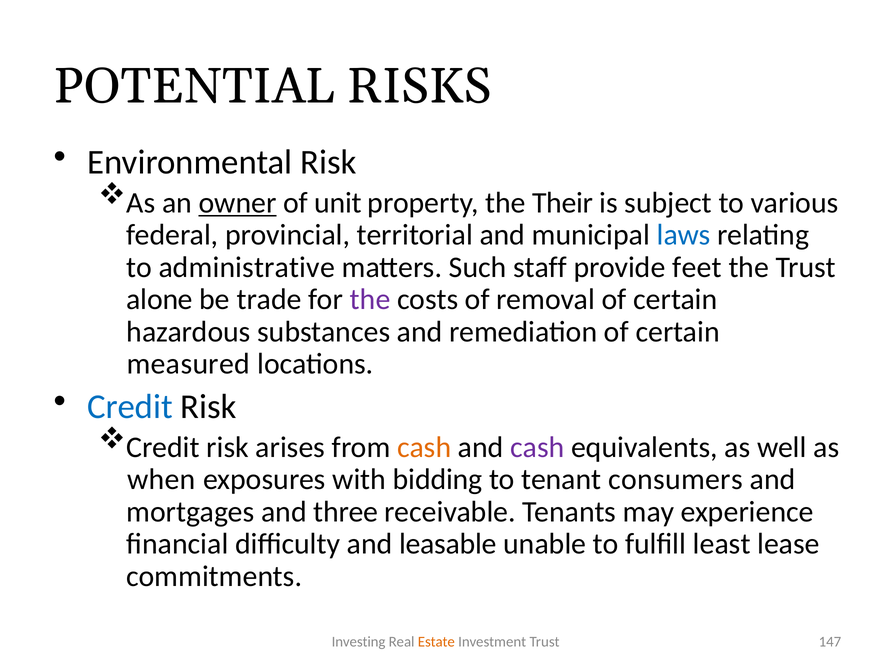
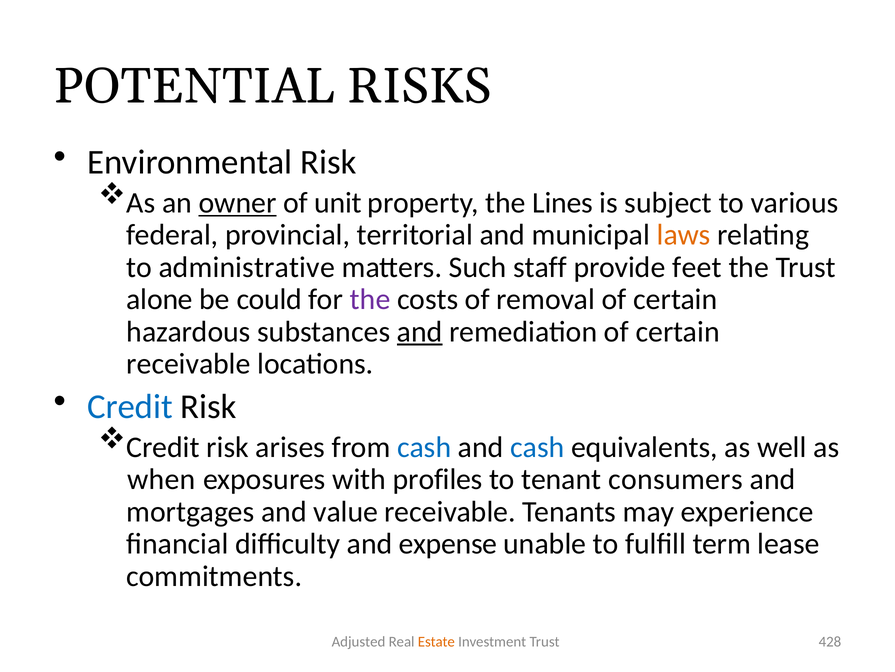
Their: Their -> Lines (563, 203)
laws colour: blue -> orange (684, 235)
trade: trade -> could (269, 299)
and underline: none -> present (420, 331)
measured: measured -> receivable (188, 364)
cash colour: orange -> blue (424, 447)
cash colour: purple -> blue (537, 447)
bidding: bidding -> profiles (438, 479)
three: three -> value (346, 511)
leasable: leasable -> expense (448, 543)
least: least -> term (722, 543)
Investing: Investing -> Adjusted (359, 641)
147: 147 -> 428 (830, 641)
